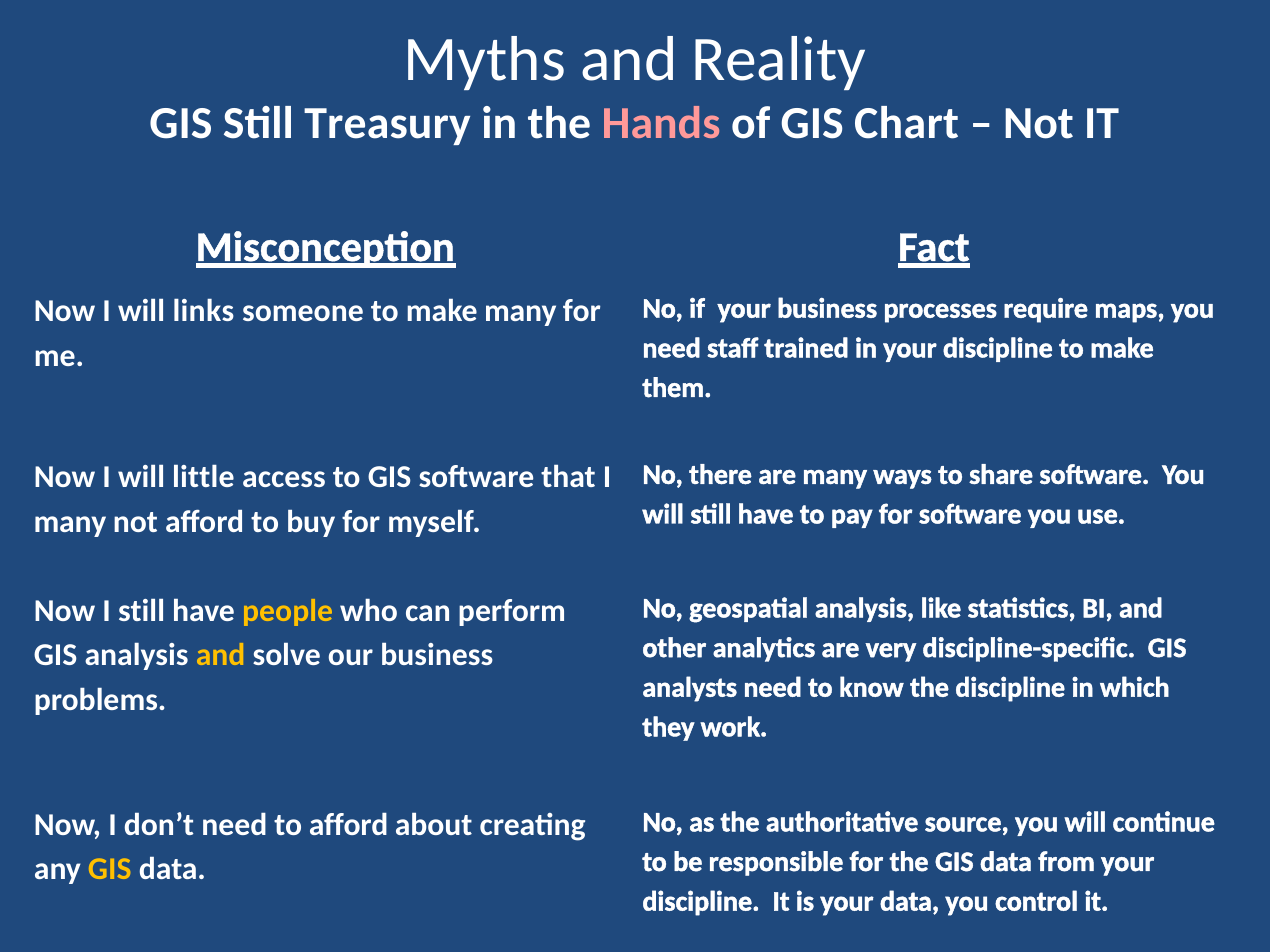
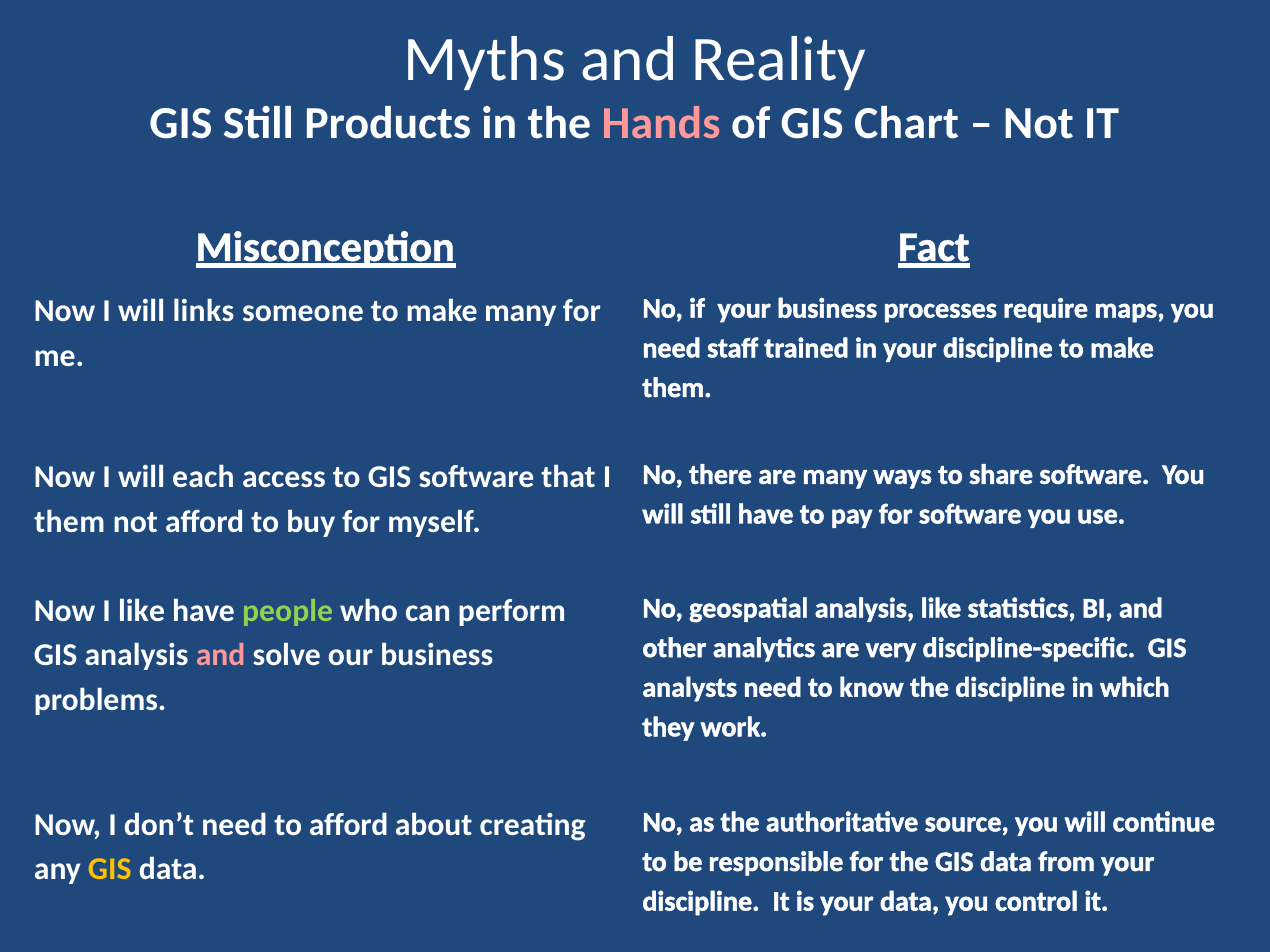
Treasury: Treasury -> Products (388, 124)
little: little -> each (203, 478)
many: many -> them (70, 522)
I still: still -> like (141, 611)
people colour: yellow -> light green (288, 611)
and colour: yellow -> pink (221, 656)
